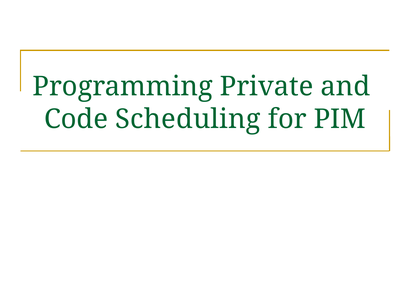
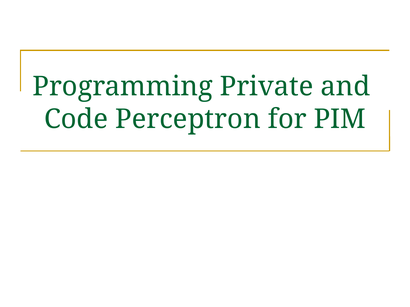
Scheduling: Scheduling -> Perceptron (188, 119)
